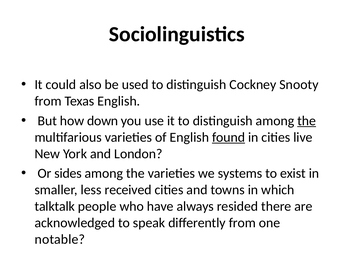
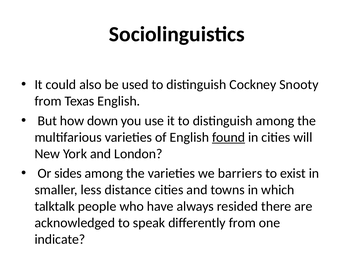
the underline: present -> none (307, 121)
live: live -> will (303, 137)
systems: systems -> barriers (240, 174)
received: received -> distance (128, 190)
notable: notable -> indicate (60, 240)
